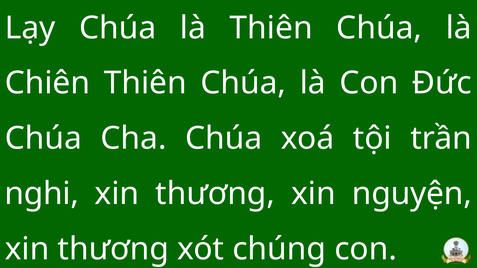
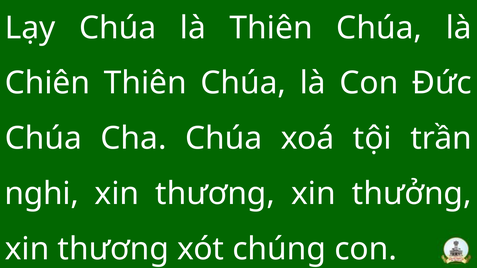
nguyện: nguyện -> thưởng (412, 194)
